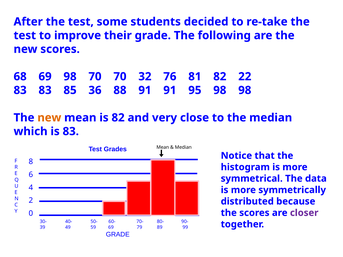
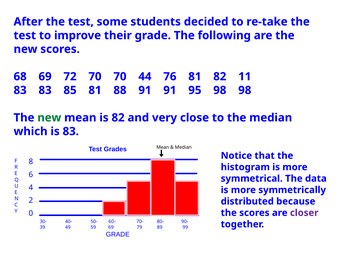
69 98: 98 -> 72 (70, 77)
32: 32 -> 44 (145, 77)
22: 22 -> 11 (245, 77)
85 36: 36 -> 81 (95, 90)
new colour: orange -> green (49, 118)
